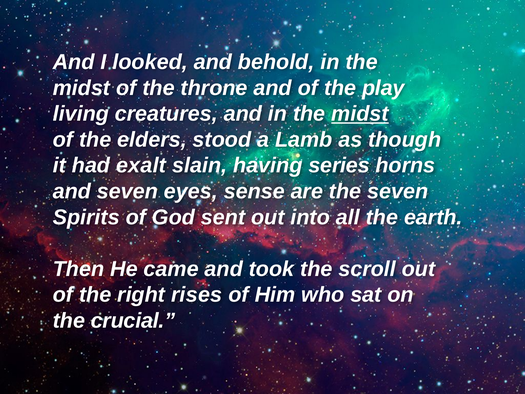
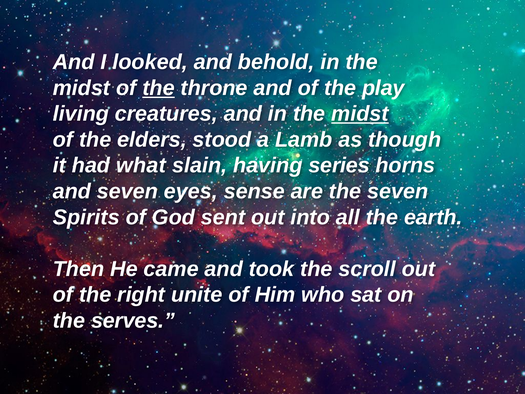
the underline: none -> present (159, 88)
exalt: exalt -> what (141, 165)
rises: rises -> unite (197, 295)
crucial: crucial -> serves (133, 320)
